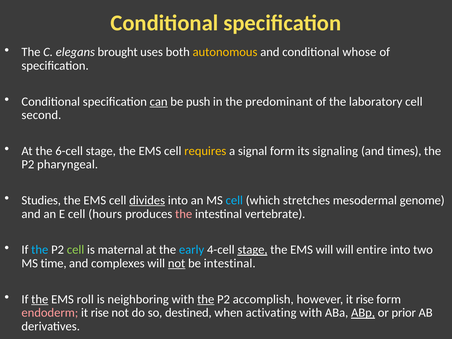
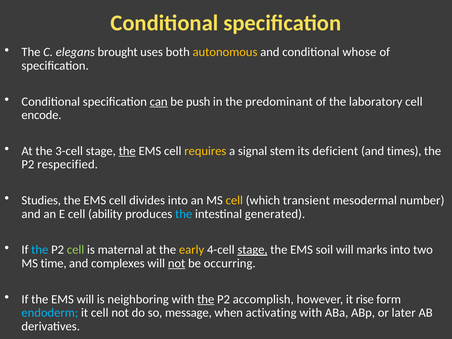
second: second -> encode (41, 115)
6-cell: 6-cell -> 3-cell (69, 151)
the underline: none -> present (127, 151)
signal form: form -> stem (282, 151)
signaling: signaling -> deficient (335, 151)
pharyngeal: pharyngeal -> respecified (68, 164)
divides underline: present -> none (147, 200)
cell colour: light blue -> yellow (234, 200)
stretches: stretches -> transient (306, 200)
genome: genome -> number (422, 200)
hours: hours -> ability (105, 214)
the colour: pink -> light blue (184, 214)
vertebrate: vertebrate -> generated (275, 214)
early colour: light blue -> yellow (192, 250)
EMS will: will -> soil (324, 250)
entire: entire -> marks (372, 250)
be intestinal: intestinal -> occurring (230, 263)
the underline: present -> none (40, 299)
EMS roll: roll -> will (85, 299)
endoderm colour: pink -> light blue (50, 313)
rise: rise -> cell (100, 313)
destined: destined -> message (188, 313)
ABp underline: present -> none (363, 313)
prior: prior -> later (404, 313)
